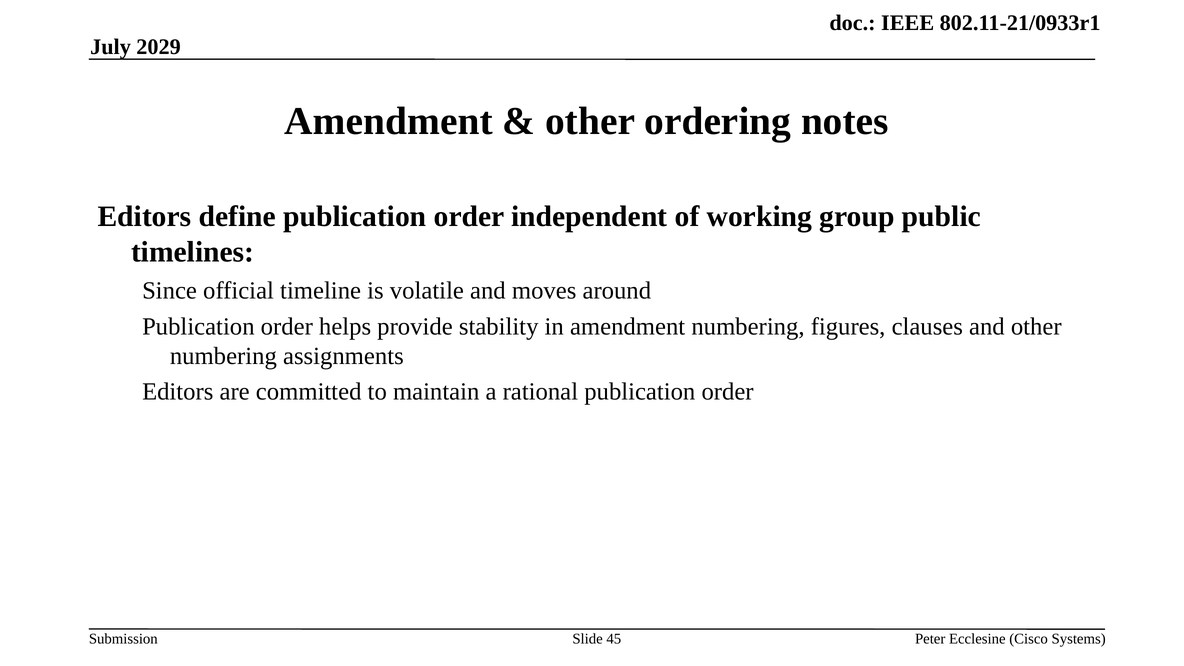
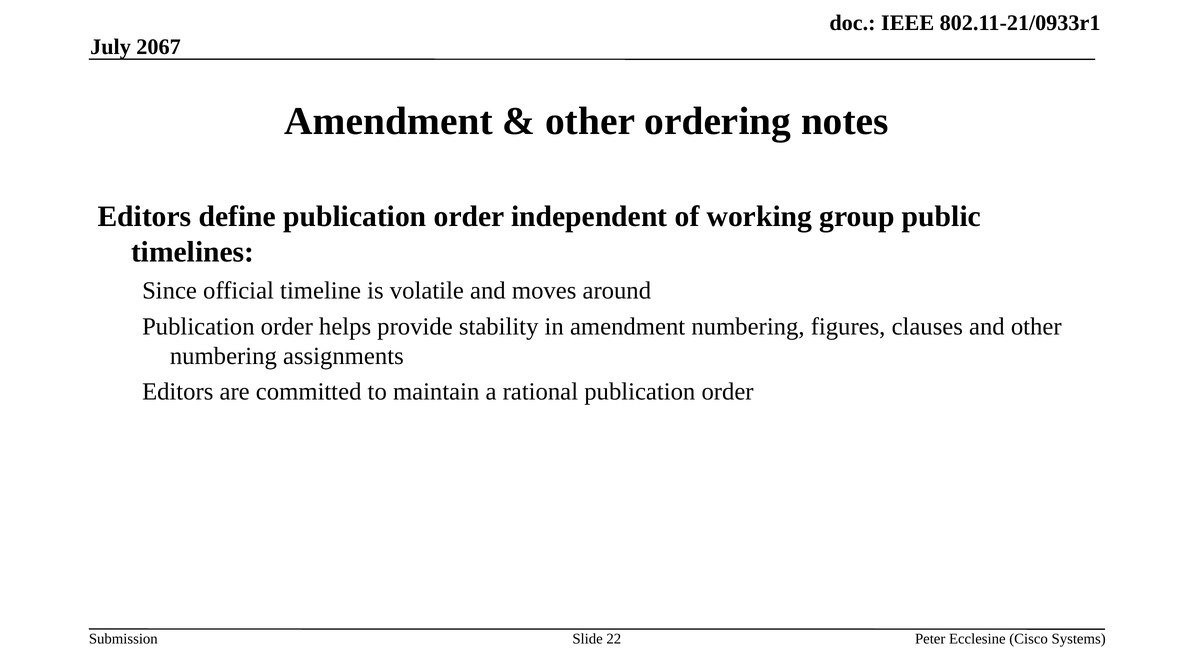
2029: 2029 -> 2067 (159, 47)
45: 45 -> 22 (614, 639)
